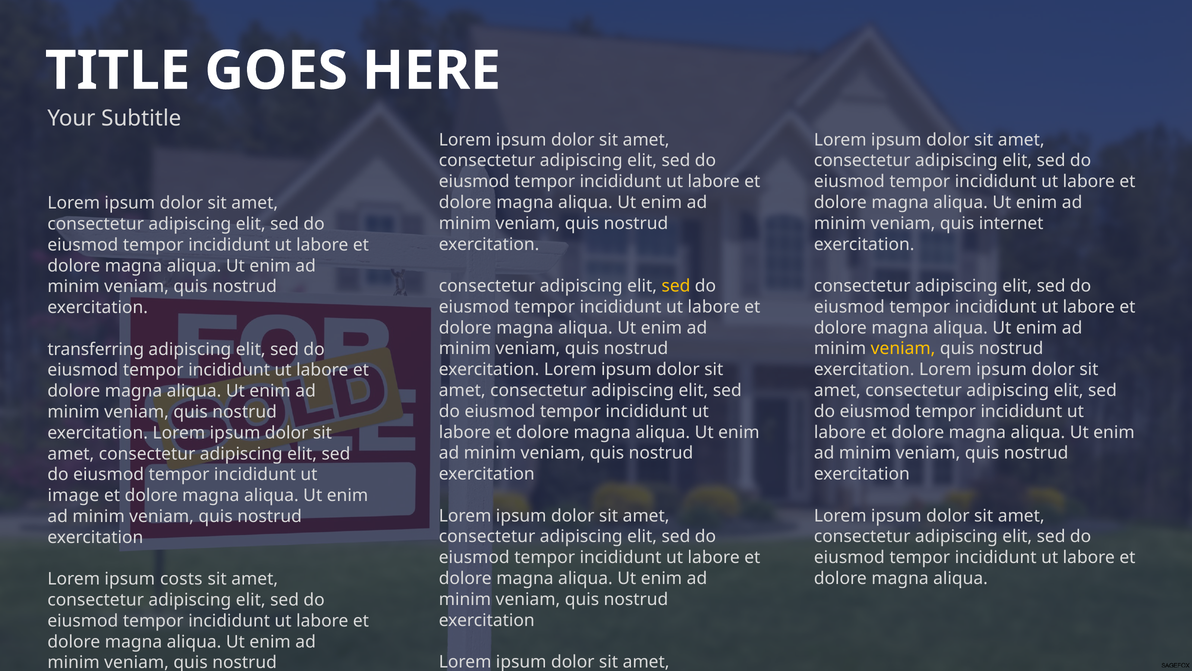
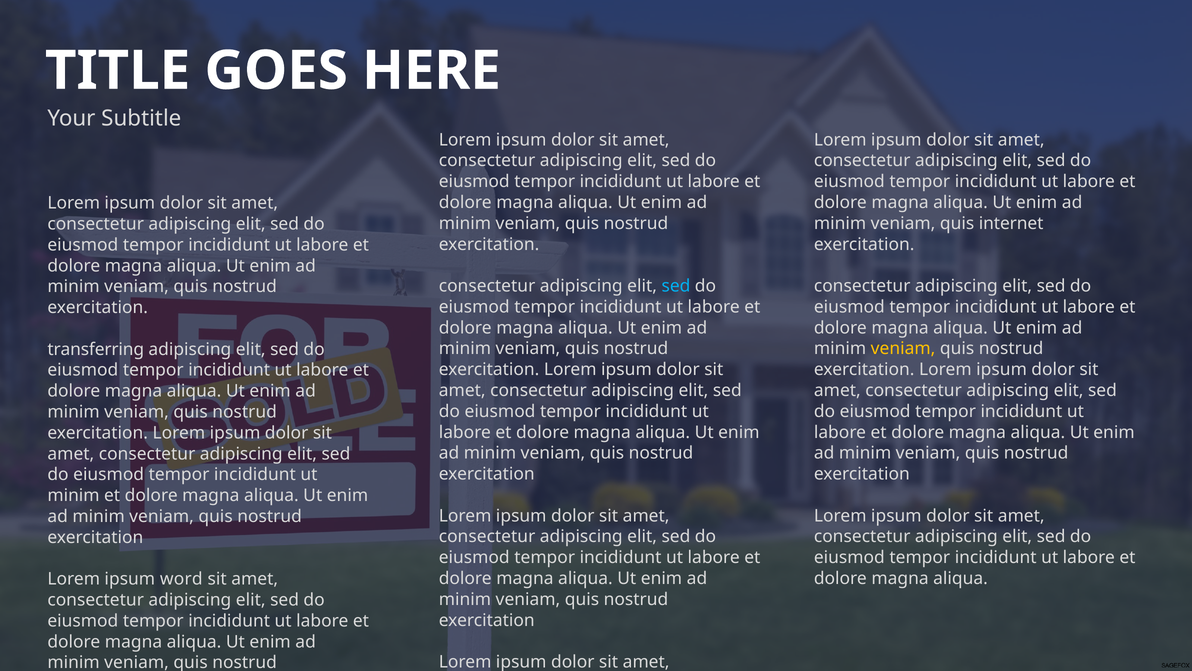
sed colour: yellow -> light blue (676, 286)
image: image -> minim (74, 495)
costs: costs -> word (181, 579)
